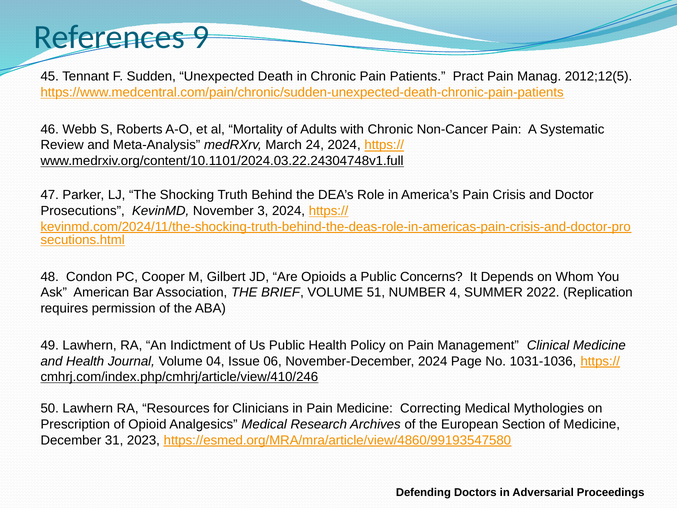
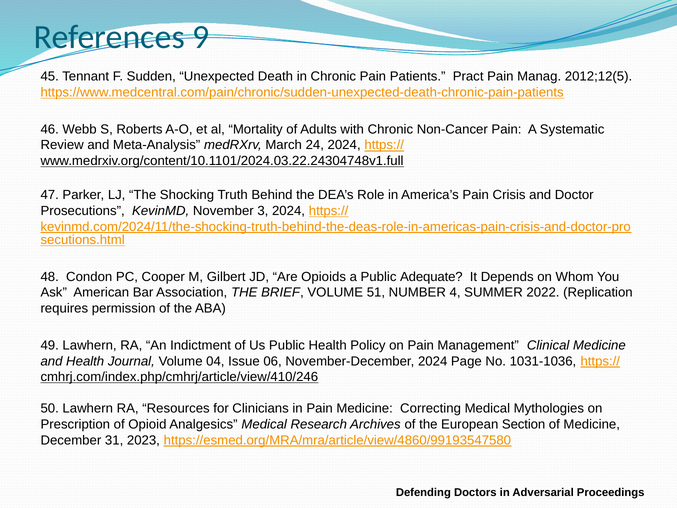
Concerns: Concerns -> Adequate (431, 277)
